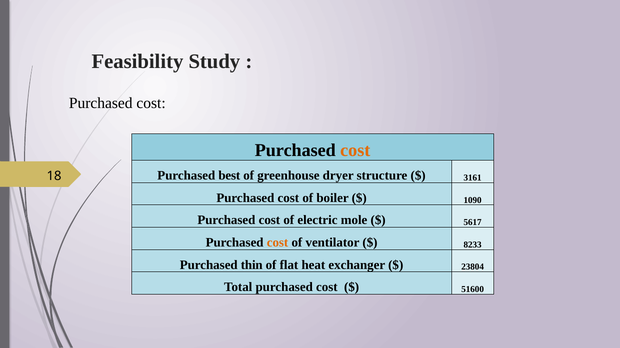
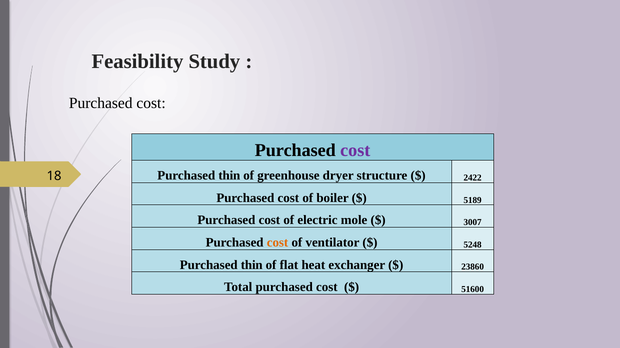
cost colour: orange -> purple (355, 151)
best: best -> thin (229, 176)
3161: 3161 -> 2422 (473, 178)
1090: 1090 -> 5189 (473, 200)
5617: 5617 -> 3007 (473, 223)
8233: 8233 -> 5248 (473, 245)
23804: 23804 -> 23860 (473, 268)
